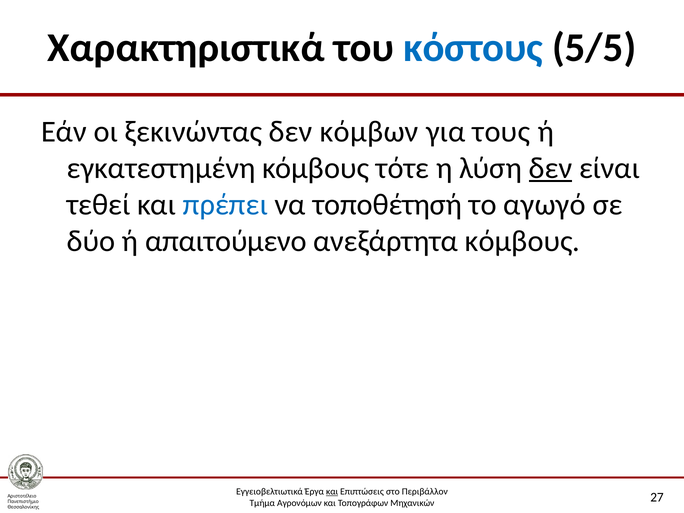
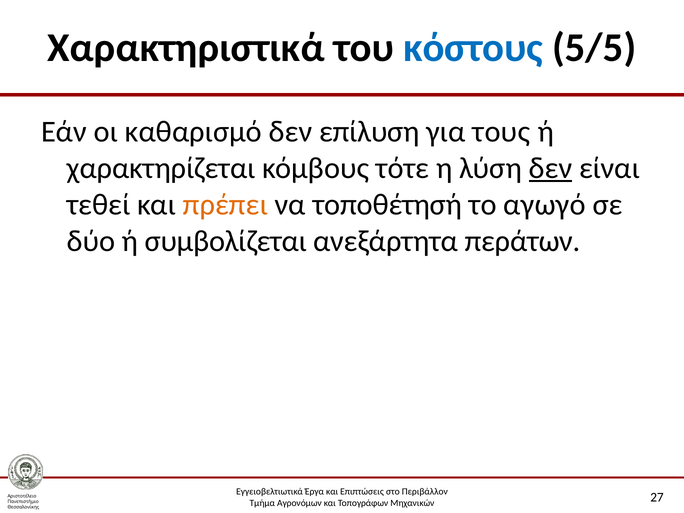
ξεκινώντας: ξεκινώντας -> καθαρισμό (193, 132)
κόμβων: κόμβων -> επίλυση (369, 132)
εγκατεστημένη: εγκατεστημένη -> χαρακτηρίζεται (161, 168)
πρέπει colour: blue -> orange (225, 204)
απαιτούμενο: απαιτούμενο -> συμβολίζεται (226, 241)
ανεξάρτητα κόμβους: κόμβους -> περάτων (523, 241)
και underline: present -> none (332, 492)
